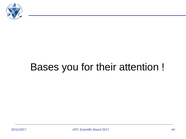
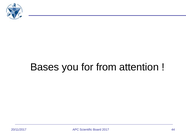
their: their -> from (106, 67)
